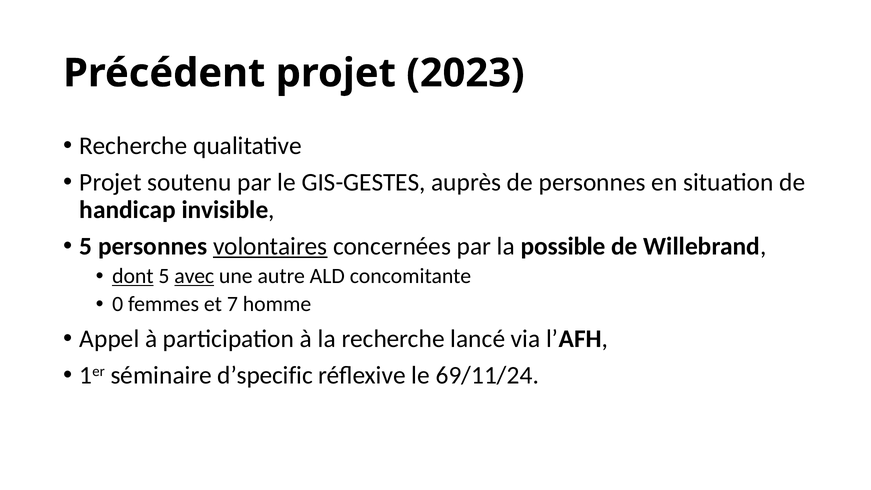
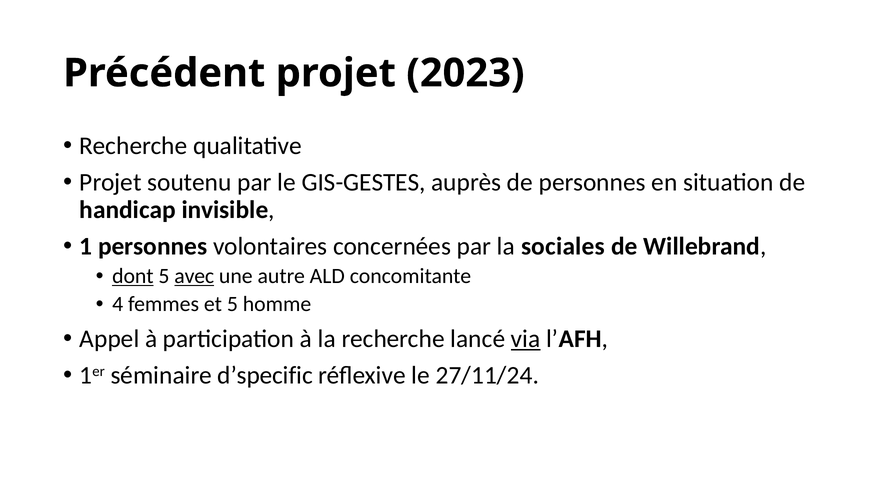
5: 5 -> 1 (86, 246)
volontaires underline: present -> none (270, 246)
possible: possible -> sociales (563, 246)
0: 0 -> 4 (118, 304)
et 7: 7 -> 5 (232, 304)
via underline: none -> present (526, 339)
69/11/24: 69/11/24 -> 27/11/24 (487, 375)
